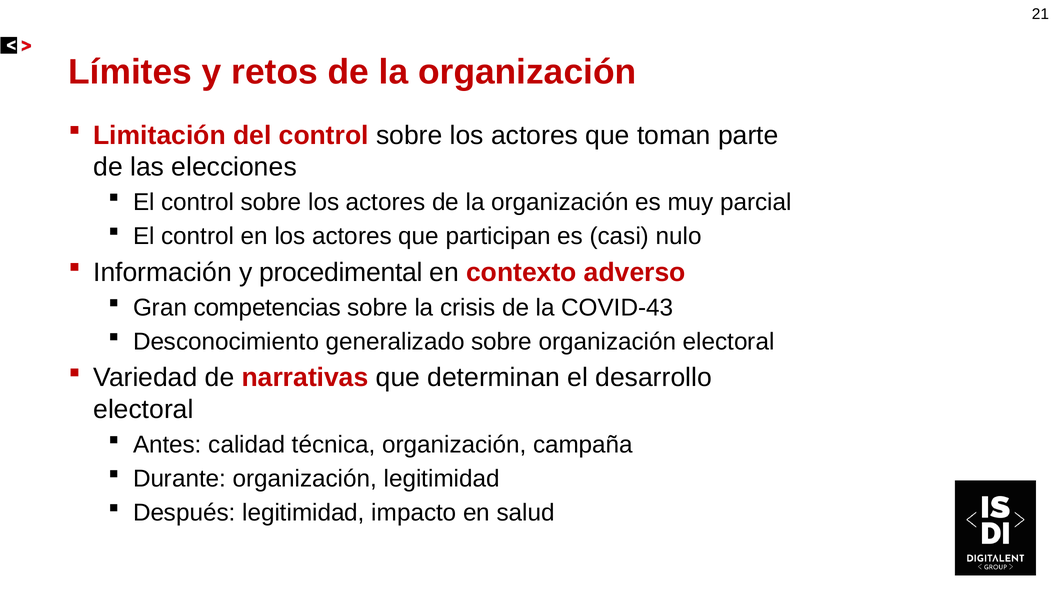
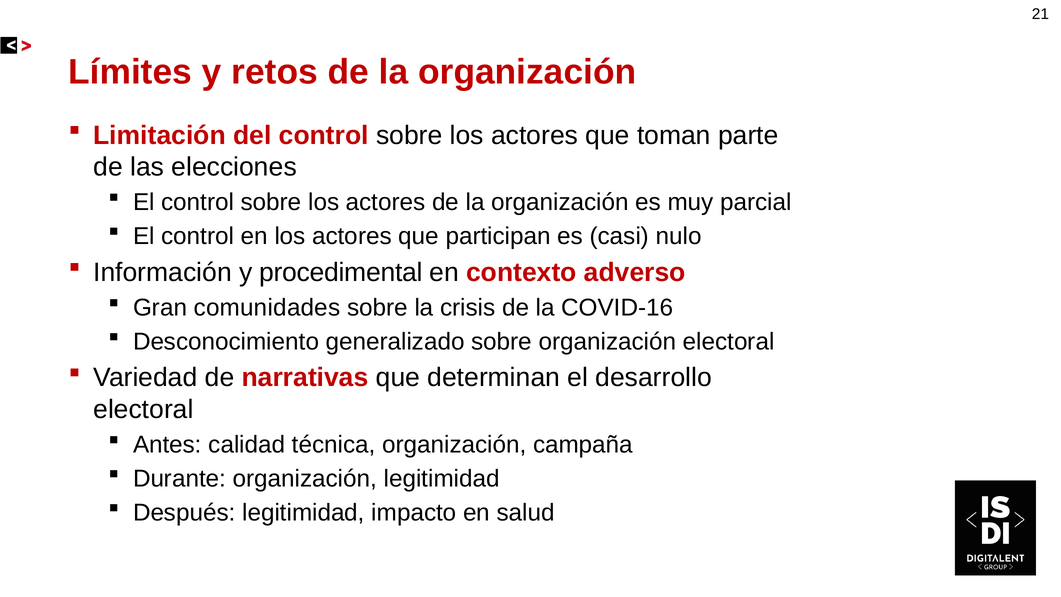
competencias: competencias -> comunidades (267, 308)
COVID-43: COVID-43 -> COVID-16 (617, 308)
